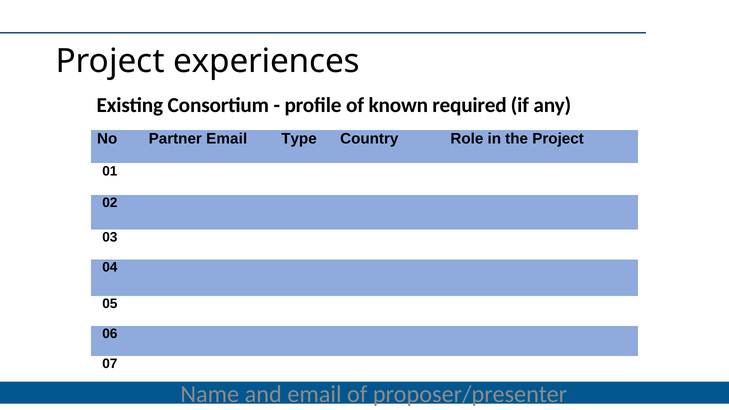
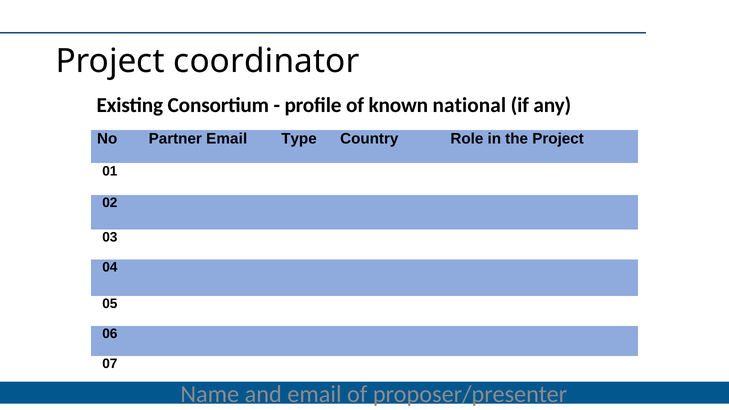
experiences: experiences -> coordinator (266, 61)
required: required -> national (469, 105)
